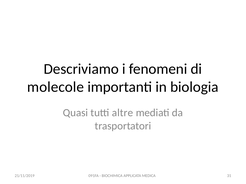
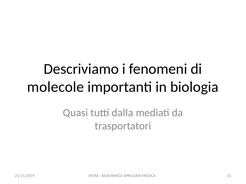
altre: altre -> dalla (123, 113)
